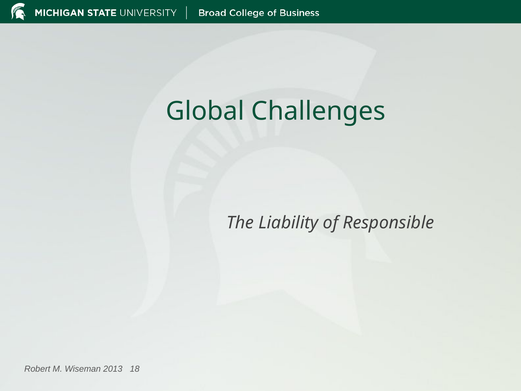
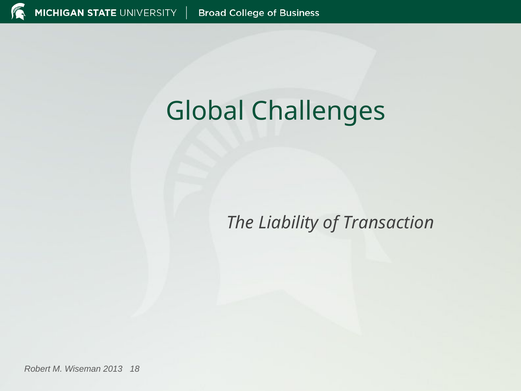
Responsible: Responsible -> Transaction (388, 223)
